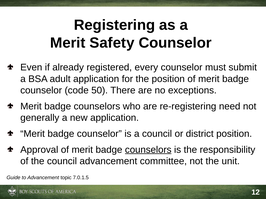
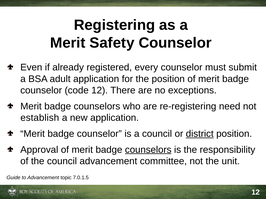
code 50: 50 -> 12 (100, 91)
generally: generally -> establish (40, 118)
district underline: none -> present (200, 134)
